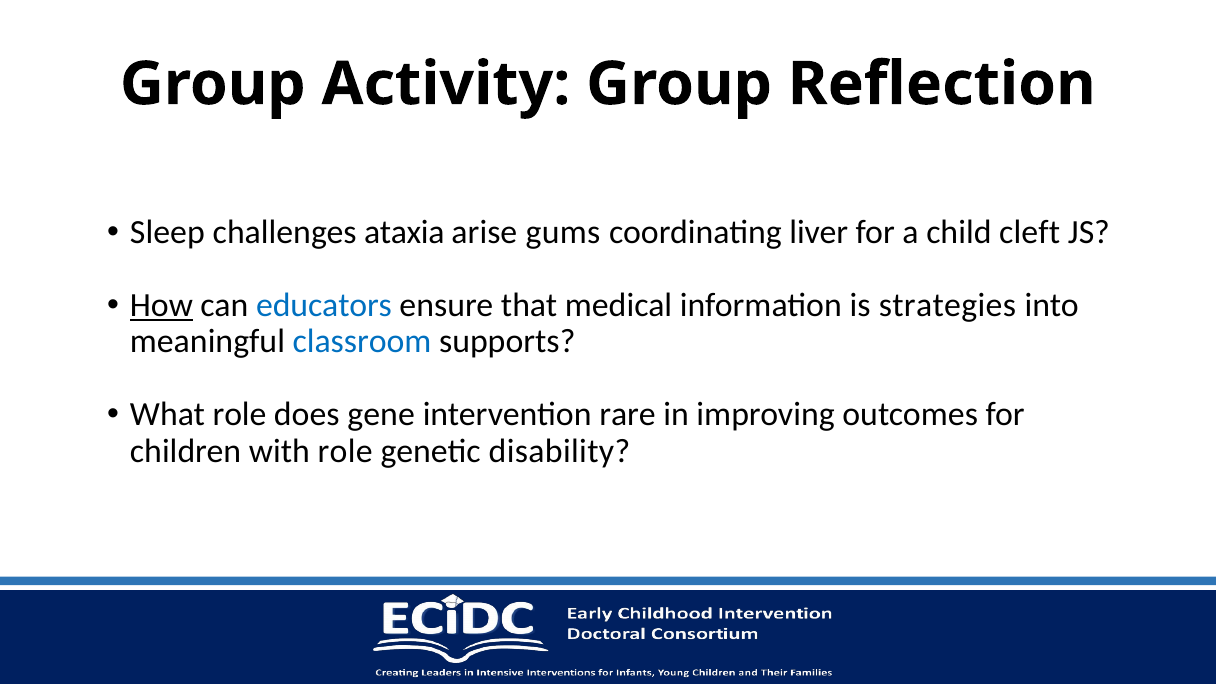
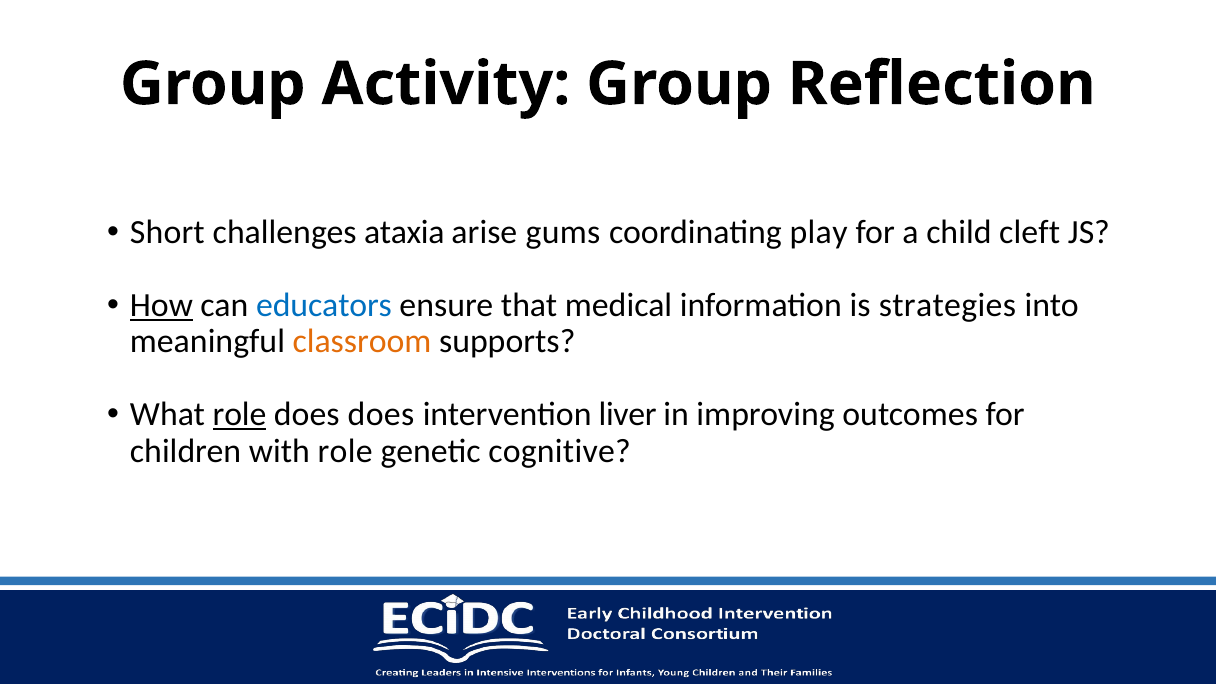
Sleep: Sleep -> Short (167, 232)
liver: liver -> play (819, 232)
classroom colour: blue -> orange (362, 342)
role underline: none -> present (240, 415)
does gene: gene -> does (381, 415)
rare: rare -> liver (628, 415)
disability: disability -> cognitive (559, 451)
